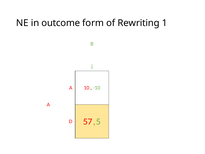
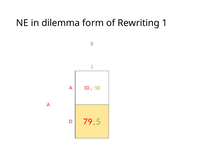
outcome: outcome -> dilemma (61, 23)
57: 57 -> 79 (88, 121)
